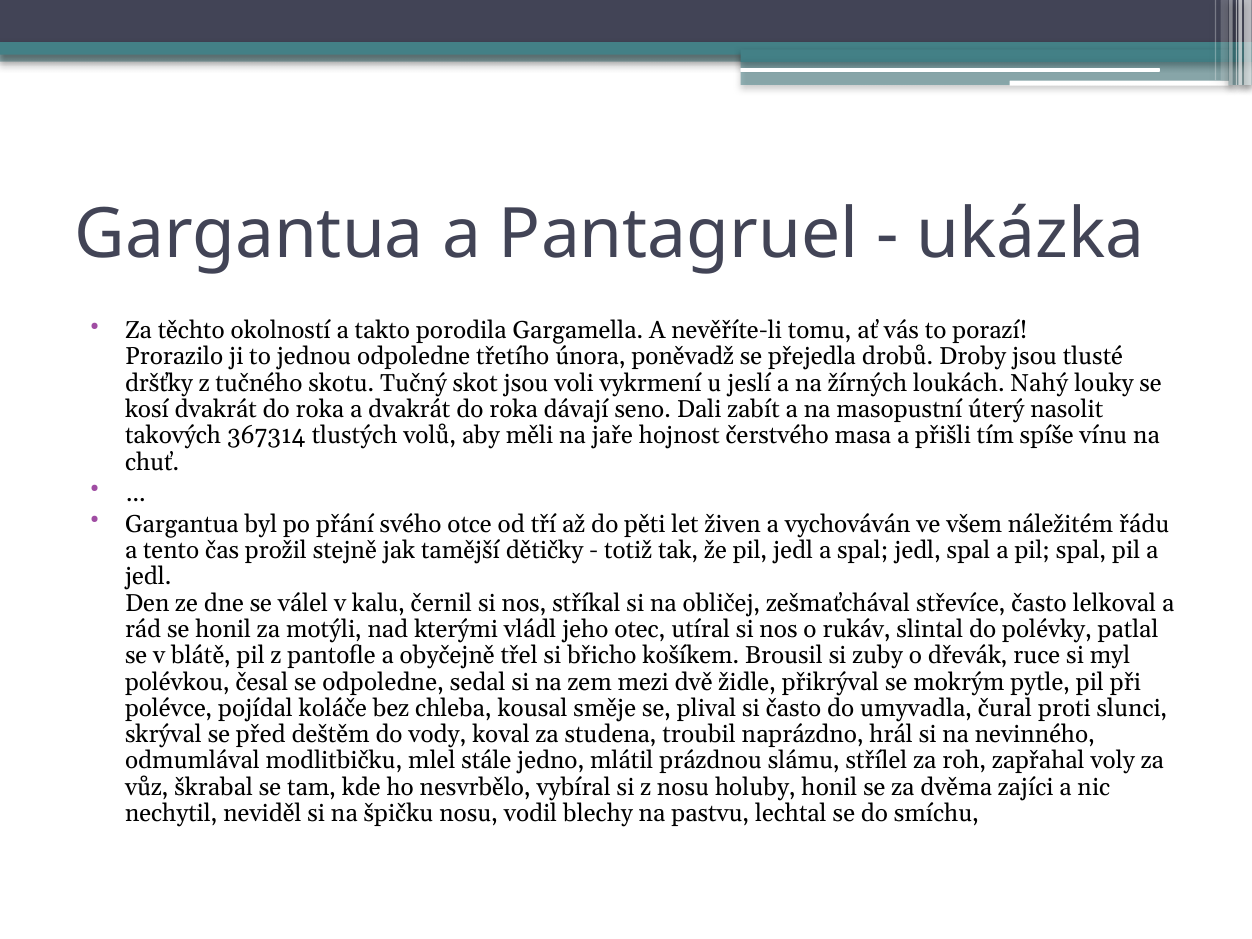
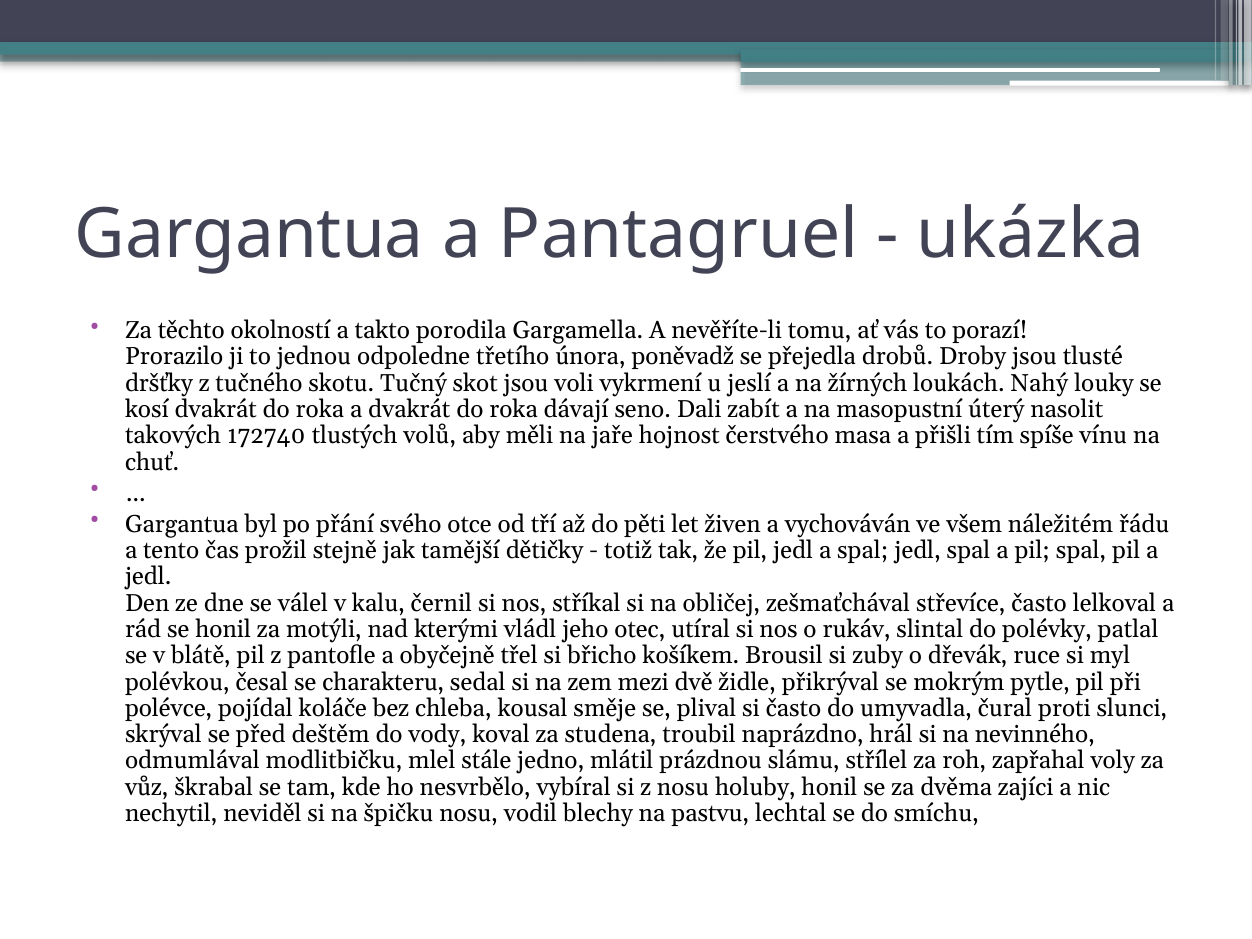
367314: 367314 -> 172740 (266, 436)
se odpoledne: odpoledne -> charakteru (383, 682)
